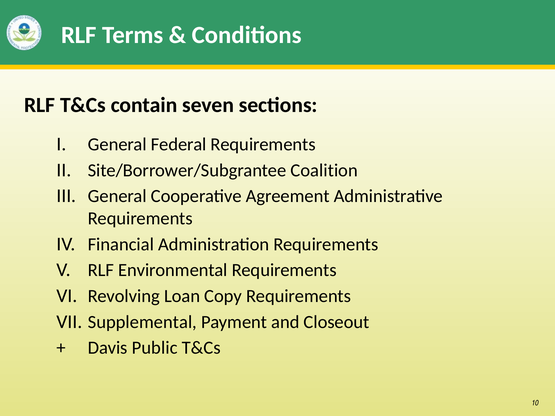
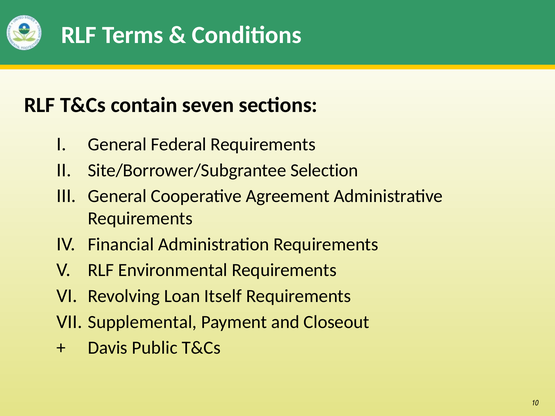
Coalition: Coalition -> Selection (324, 170)
Copy: Copy -> Itself (223, 296)
